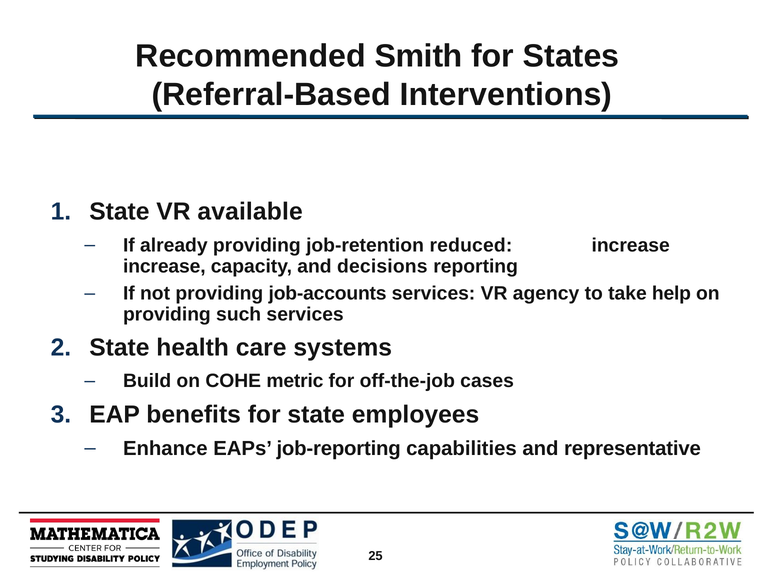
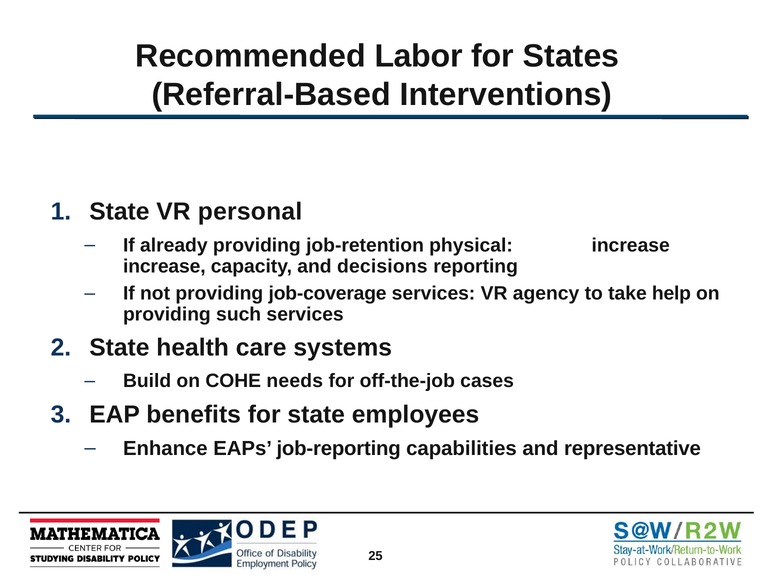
Smith: Smith -> Labor (419, 56)
available: available -> personal (250, 212)
reduced: reduced -> physical (471, 245)
job-accounts: job-accounts -> job-coverage (328, 293)
metric: metric -> needs (295, 381)
